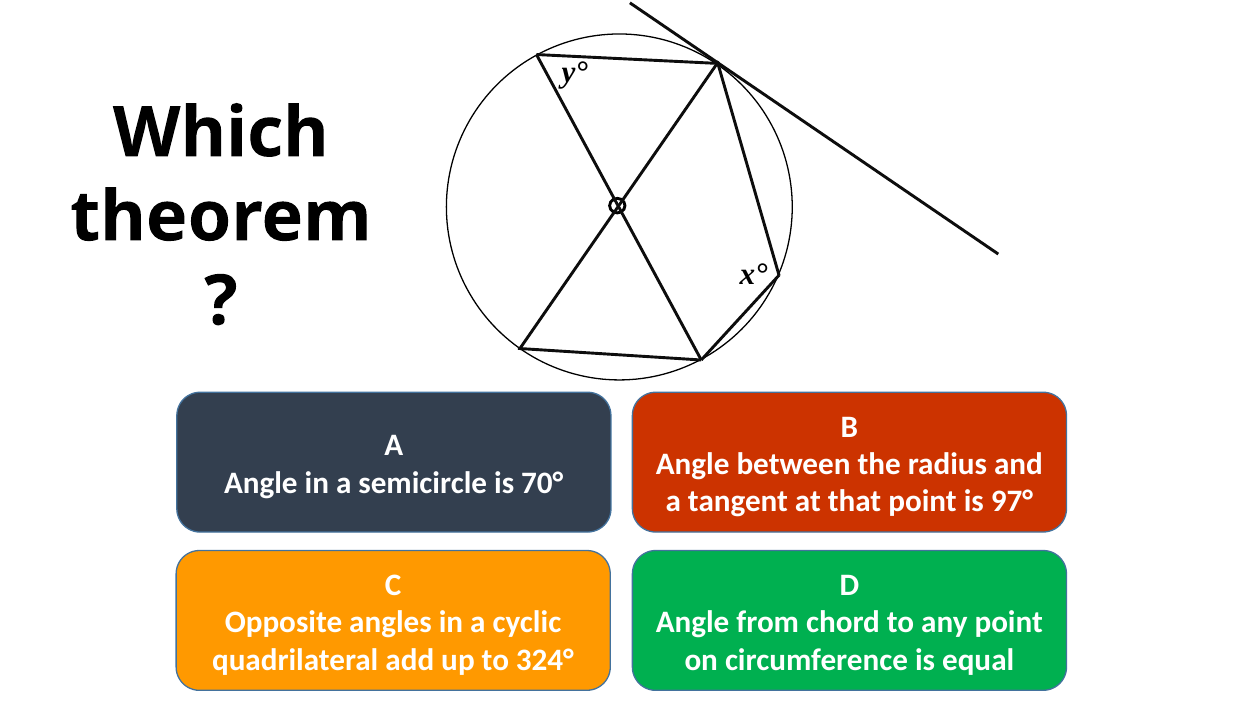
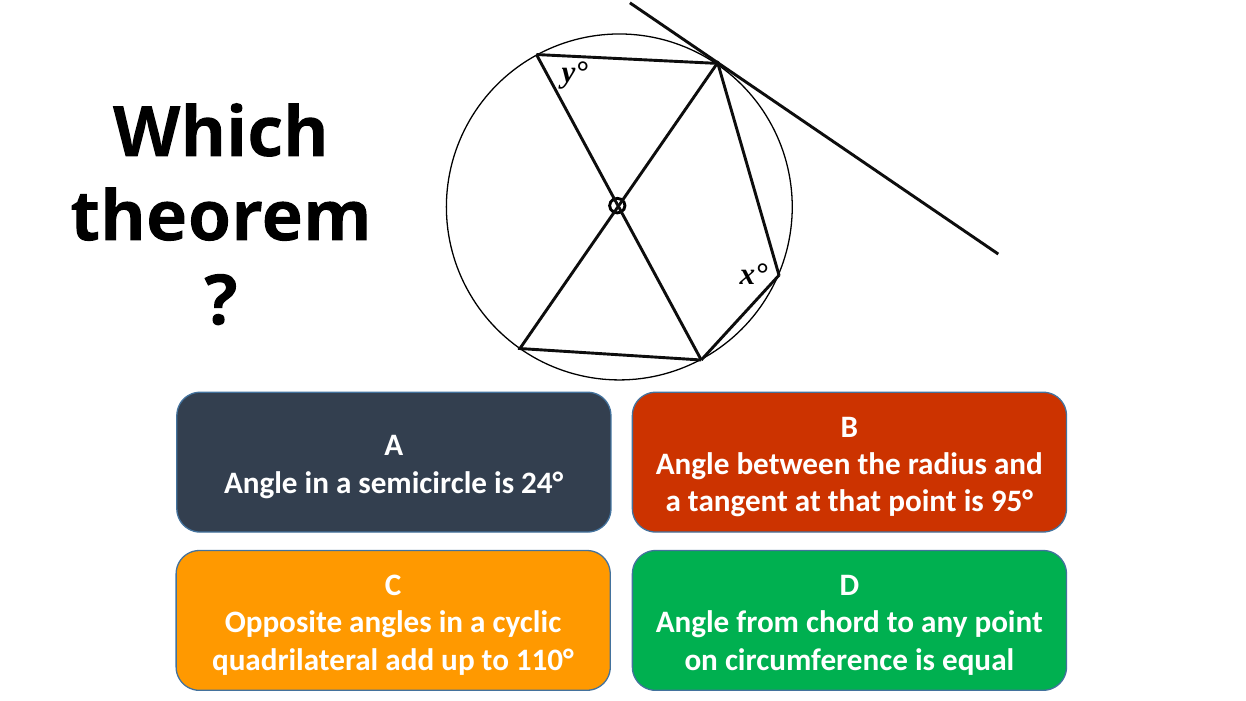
70°: 70° -> 24° (542, 483)
97°: 97° -> 95° (1012, 502)
324°: 324° -> 110° (545, 660)
